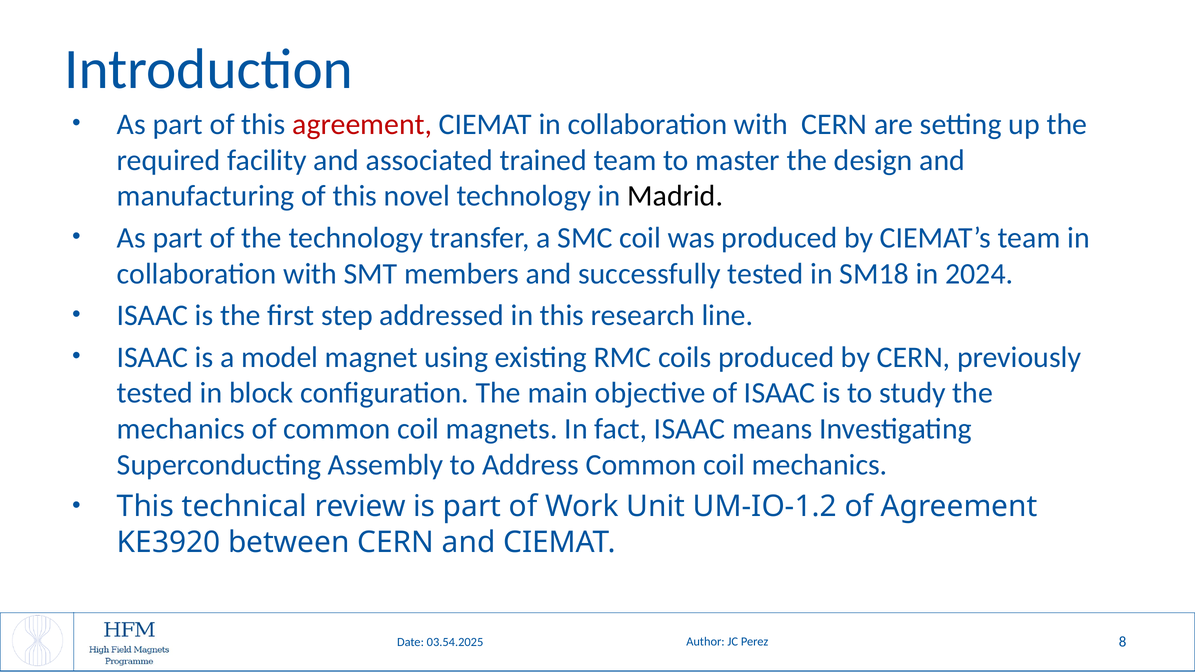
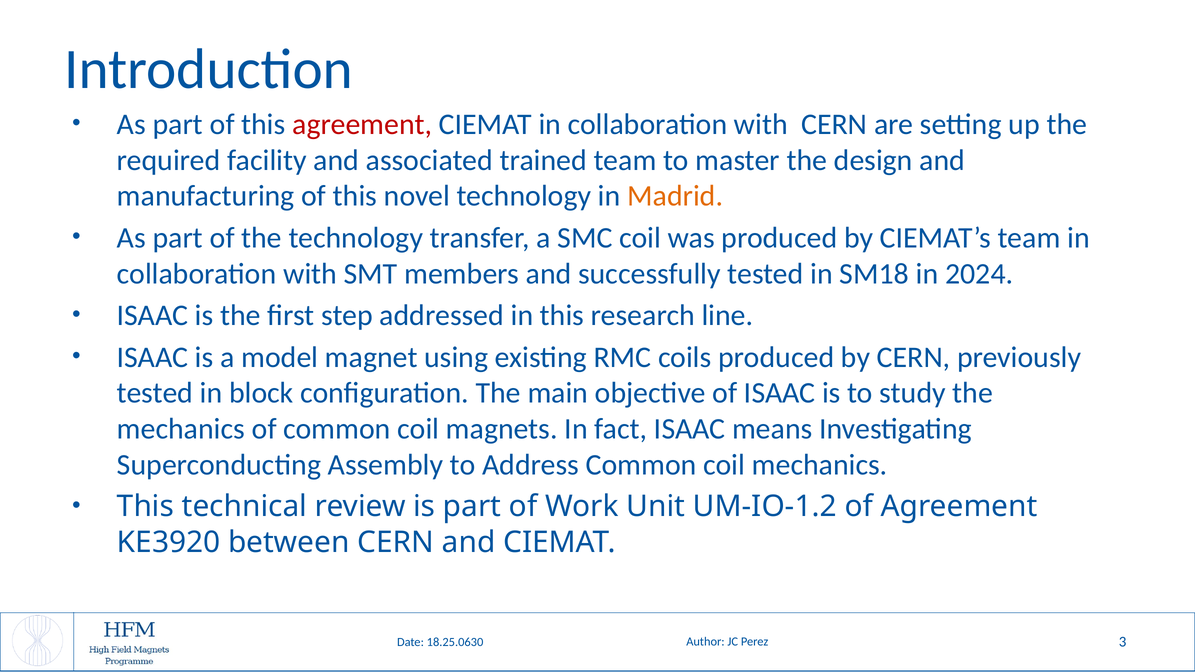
Madrid colour: black -> orange (675, 196)
8: 8 -> 3 (1123, 642)
03.54.2025: 03.54.2025 -> 18.25.0630 (455, 642)
